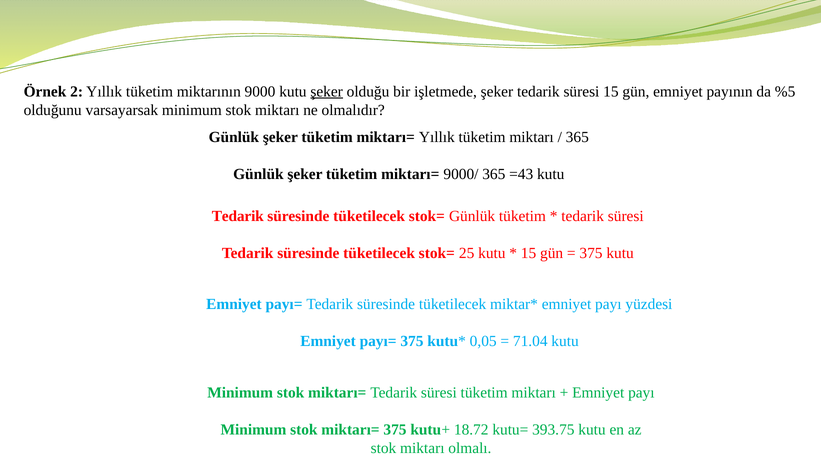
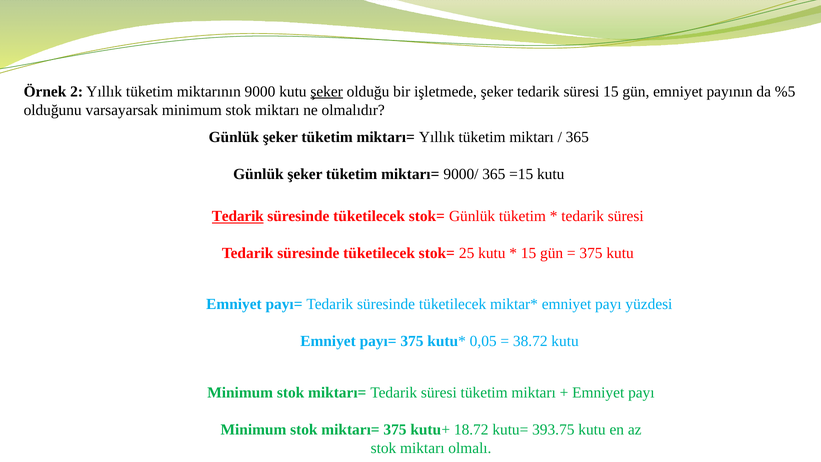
=43: =43 -> =15 (521, 174)
Tedarik underline: none -> present (238, 216)
71.04: 71.04 -> 38.72 (530, 341)
